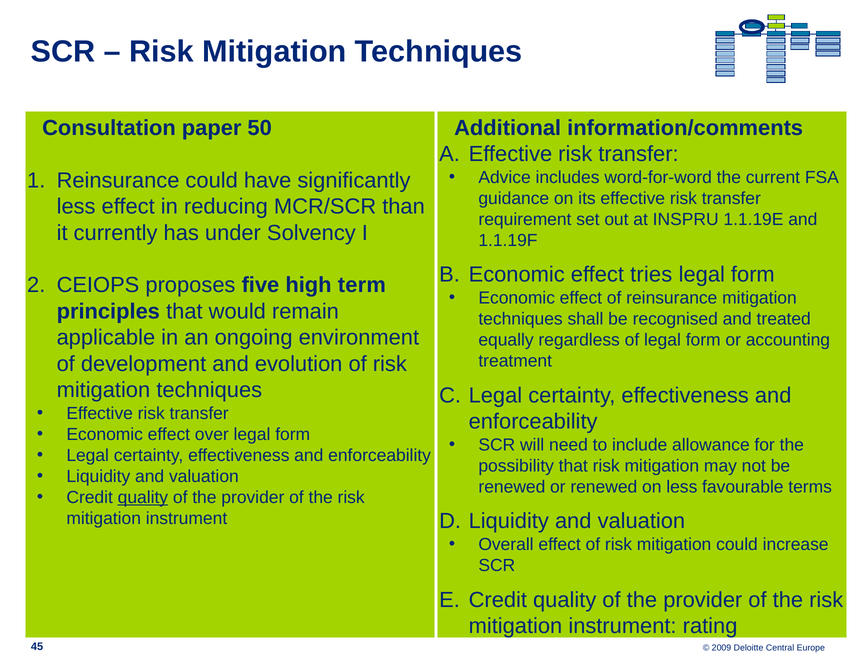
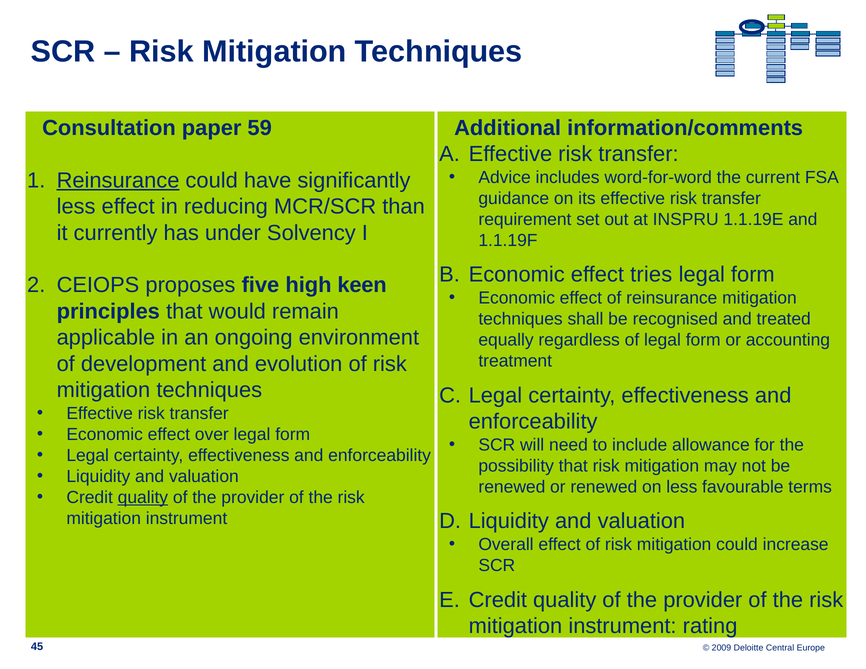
50: 50 -> 59 (260, 128)
Reinsurance underline: none -> present (118, 180)
term: term -> keen (362, 285)
